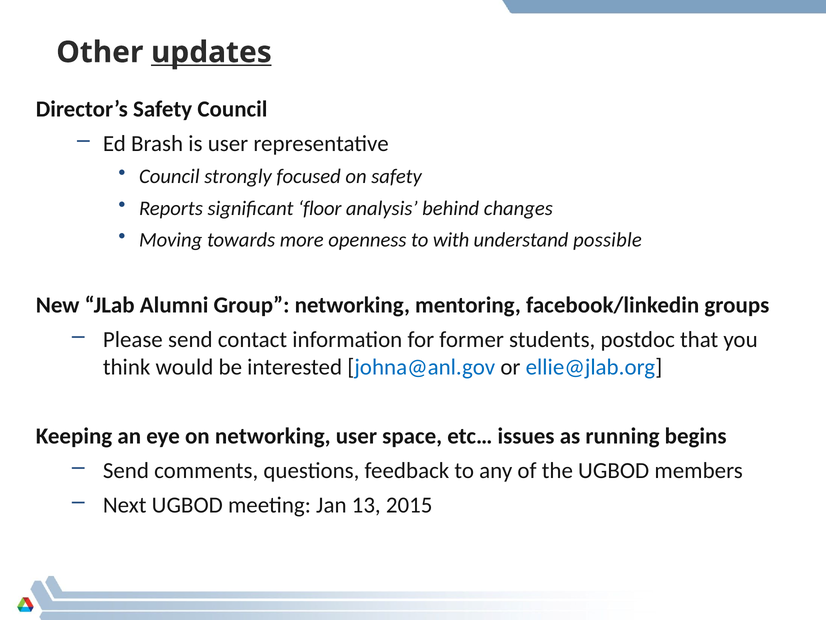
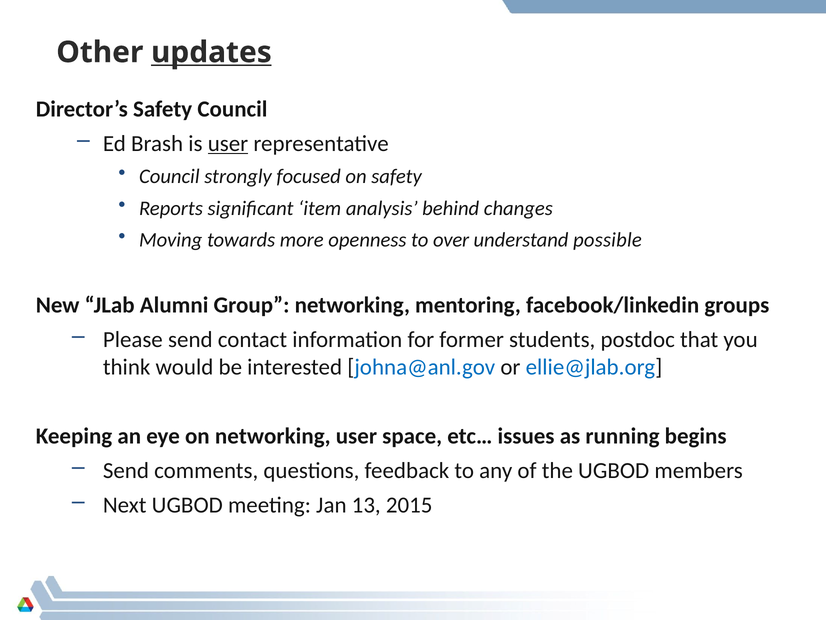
user underline: none -> present (228, 144)
floor: floor -> item (320, 208)
with: with -> over (451, 240)
